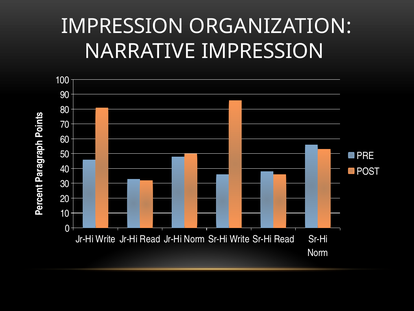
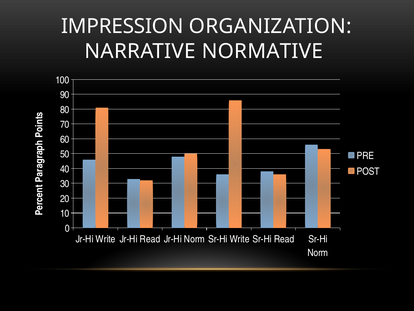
NARRATIVE IMPRESSION: IMPRESSION -> NORMATIVE (262, 51)
